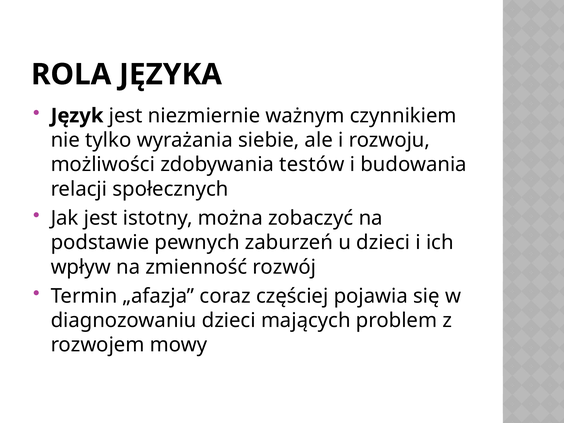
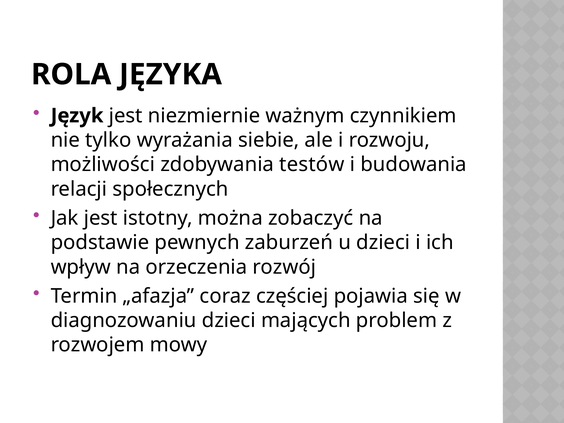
zmienność: zmienność -> orzeczenia (196, 267)
